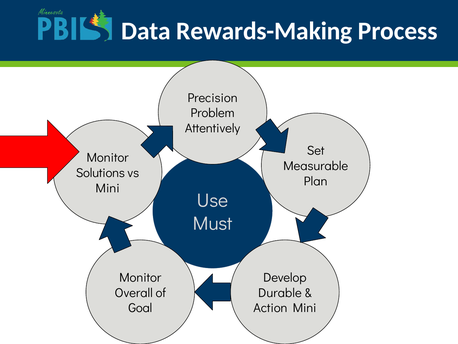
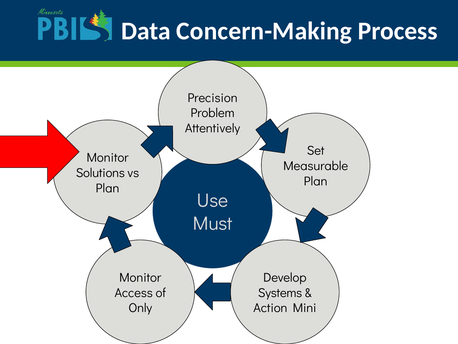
Rewards-Making: Rewards-Making -> Concern-Making (264, 31)
Mini: Mini -> Plan (108, 188)
Overall: Overall -> Access (134, 292)
Durable: Durable -> Systems (280, 292)
Goal: Goal -> Only (140, 308)
